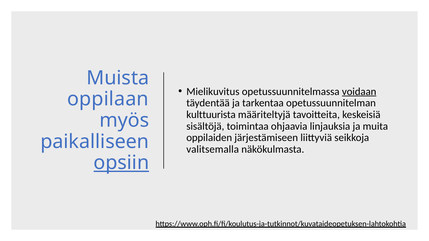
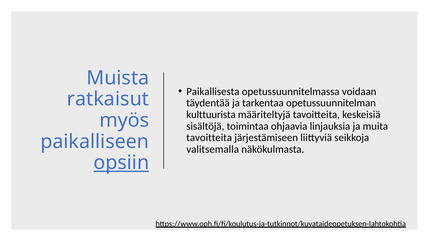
Mielikuvitus: Mielikuvitus -> Paikallisesta (213, 92)
voidaan underline: present -> none (359, 92)
oppilaan: oppilaan -> ratkaisut (108, 99)
oppilaiden: oppilaiden -> tavoitteita (209, 138)
